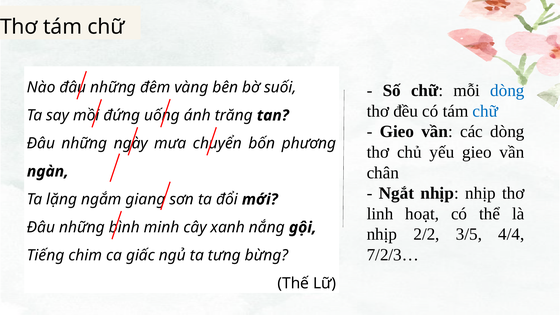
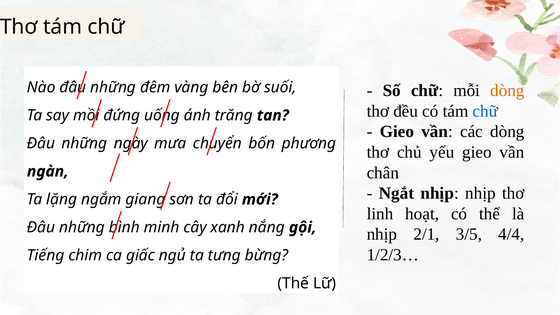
dòng colour: blue -> orange (507, 91)
2/2: 2/2 -> 2/1 (427, 234)
7/2/3…: 7/2/3… -> 1/2/3… (393, 255)
